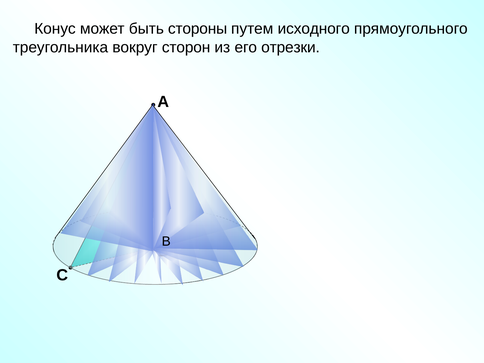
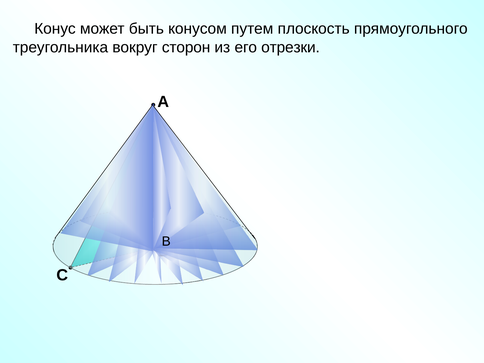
стороны: стороны -> конусом (198, 29)
исходного: исходного -> плоскость (314, 29)
